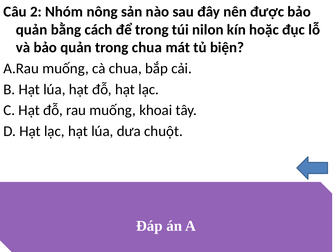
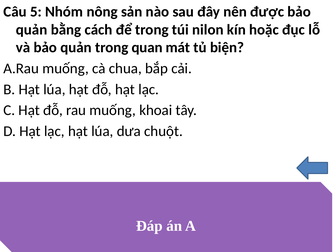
2: 2 -> 5 (36, 12)
trong chua: chua -> quan (147, 48)
